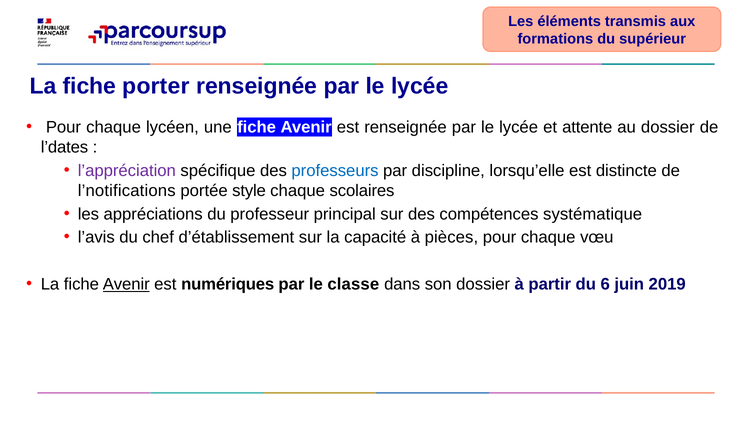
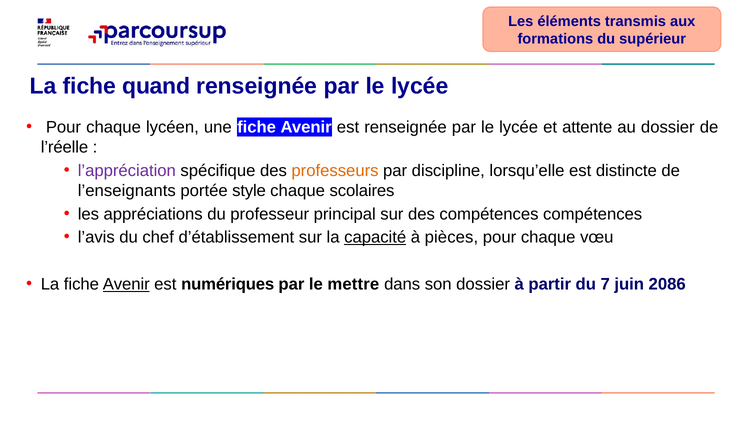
porter: porter -> quand (156, 86)
l’dates: l’dates -> l’réelle (65, 147)
professeurs colour: blue -> orange (335, 171)
l’notifications: l’notifications -> l’enseignants (127, 191)
compétences systématique: systématique -> compétences (593, 214)
capacité underline: none -> present (375, 237)
classe: classe -> mettre (353, 284)
6: 6 -> 7 (605, 284)
2019: 2019 -> 2086 (667, 284)
